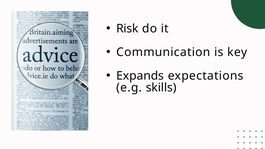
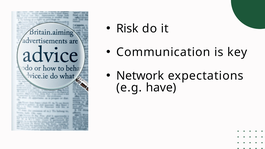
Expands: Expands -> Network (140, 76)
skills: skills -> have (161, 88)
